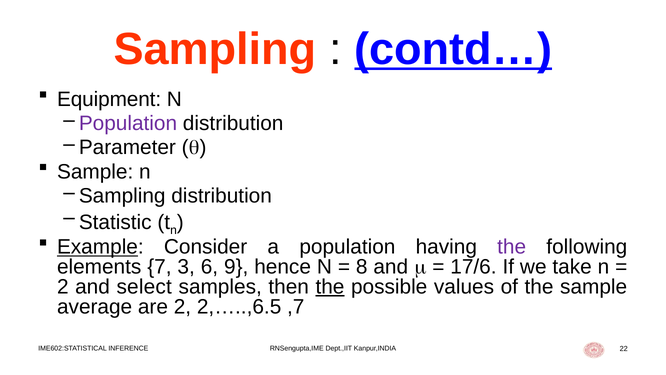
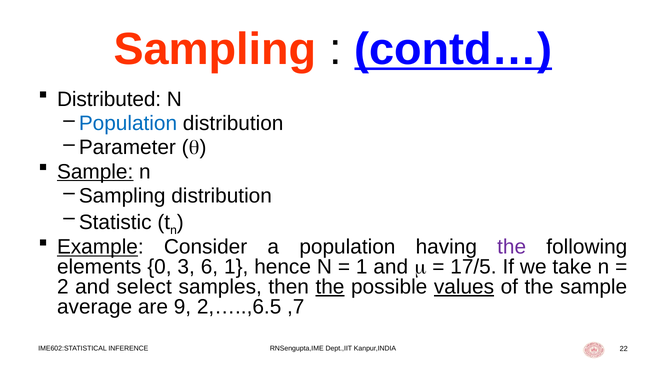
Equipment: Equipment -> Distributed (109, 99)
Population colour: purple -> blue (128, 123)
Sample underline: none -> present (95, 171)
7: 7 -> 0 (159, 267)
6 9: 9 -> 1 (236, 267)
8: 8 -> 1 (362, 267)
17/6: 17/6 -> 17/5 (473, 267)
values underline: none -> present (464, 287)
are 2: 2 -> 9 (182, 307)
